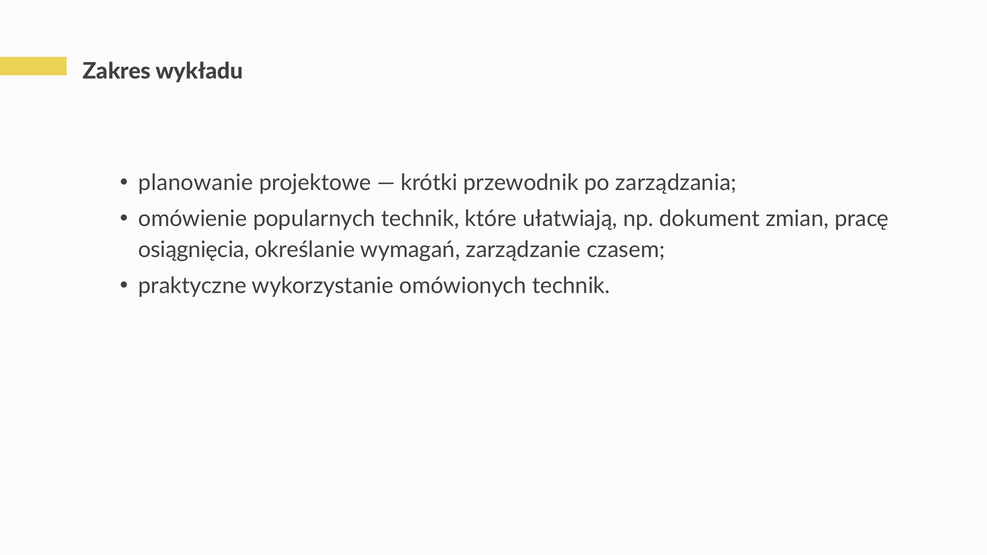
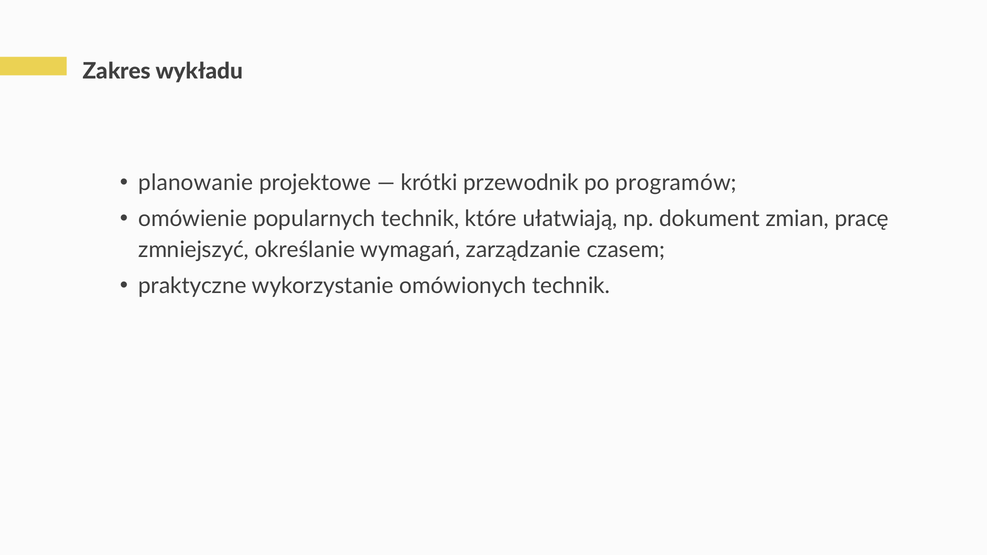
zarządzania: zarządzania -> programów (676, 183)
osiągnięcia: osiągnięcia -> zmniejszyć (194, 250)
